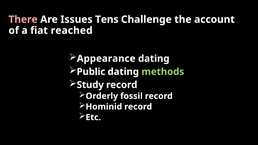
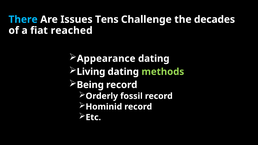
There colour: pink -> light blue (23, 19)
account: account -> decades (215, 19)
Public: Public -> Living (91, 72)
Study: Study -> Being (90, 85)
